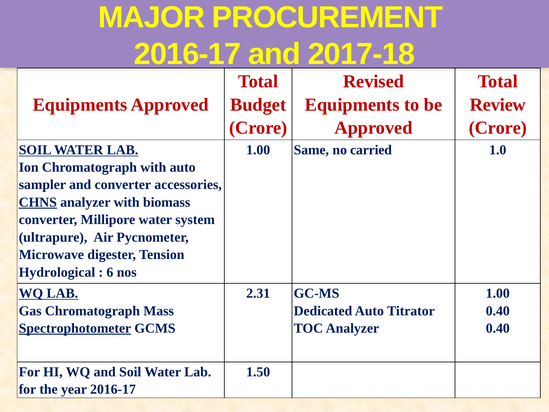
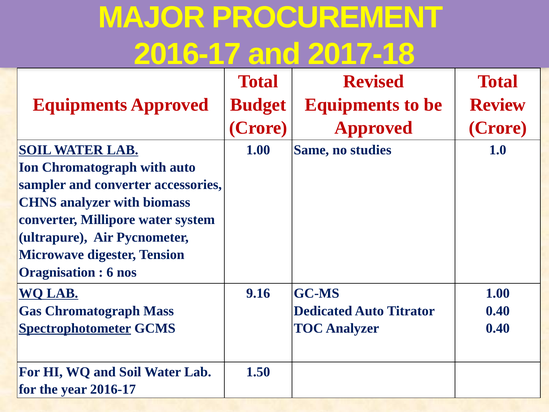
carried: carried -> studies (371, 150)
CHNS underline: present -> none (38, 202)
Hydrological: Hydrological -> Oragnisation (57, 272)
2.31: 2.31 -> 9.16 (258, 293)
